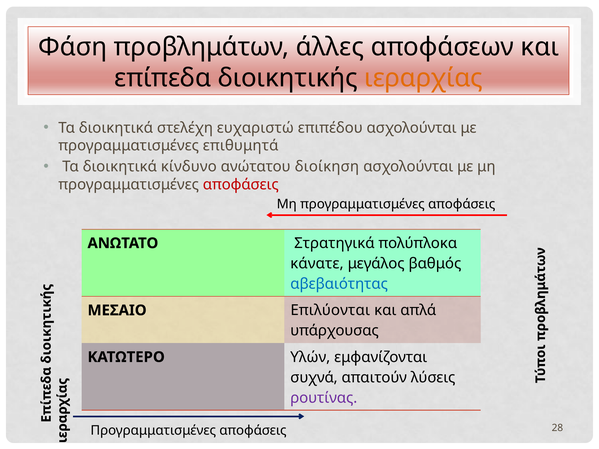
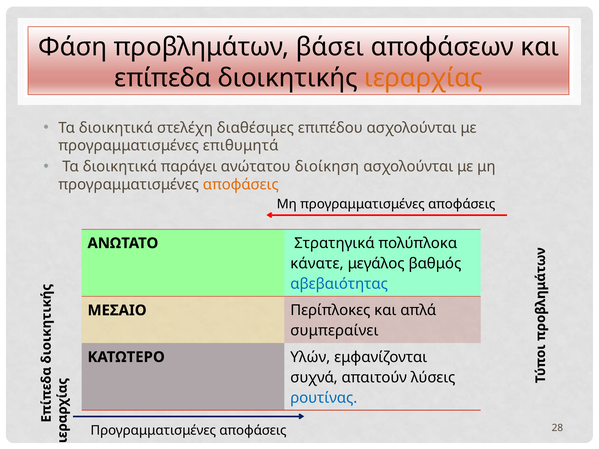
άλλες: άλλες -> βάσει (330, 47)
ευχαριστώ: ευχαριστώ -> διαθέσιμες (255, 128)
κίνδυνο: κίνδυνο -> παράγει (189, 167)
αποφάσεις colour: red -> orange (241, 185)
Επιλύονται: Επιλύονται -> Περίπλοκες (330, 310)
υπάρχουσας: υπάρχουσας -> συμπεραίνει (334, 331)
ρουτίνας colour: purple -> blue (324, 398)
